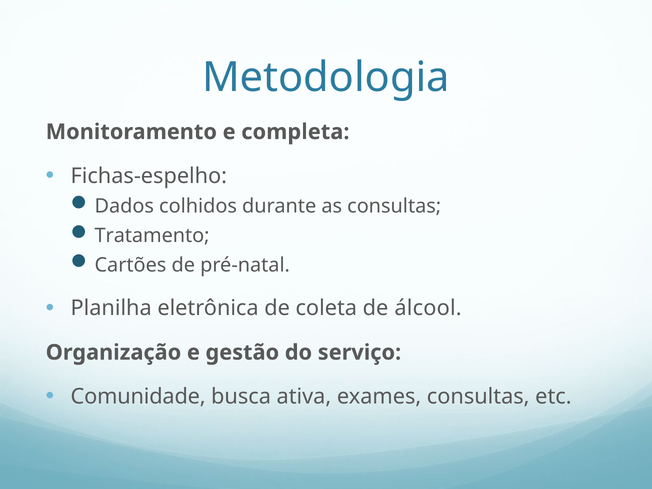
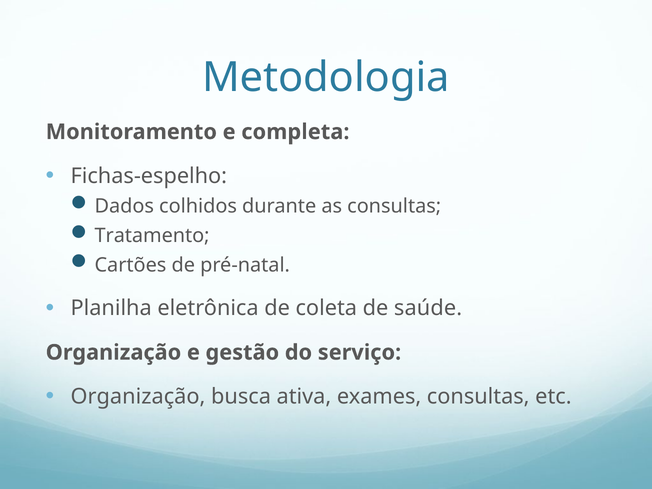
álcool: álcool -> saúde (428, 308)
Comunidade: Comunidade -> Organização (138, 397)
